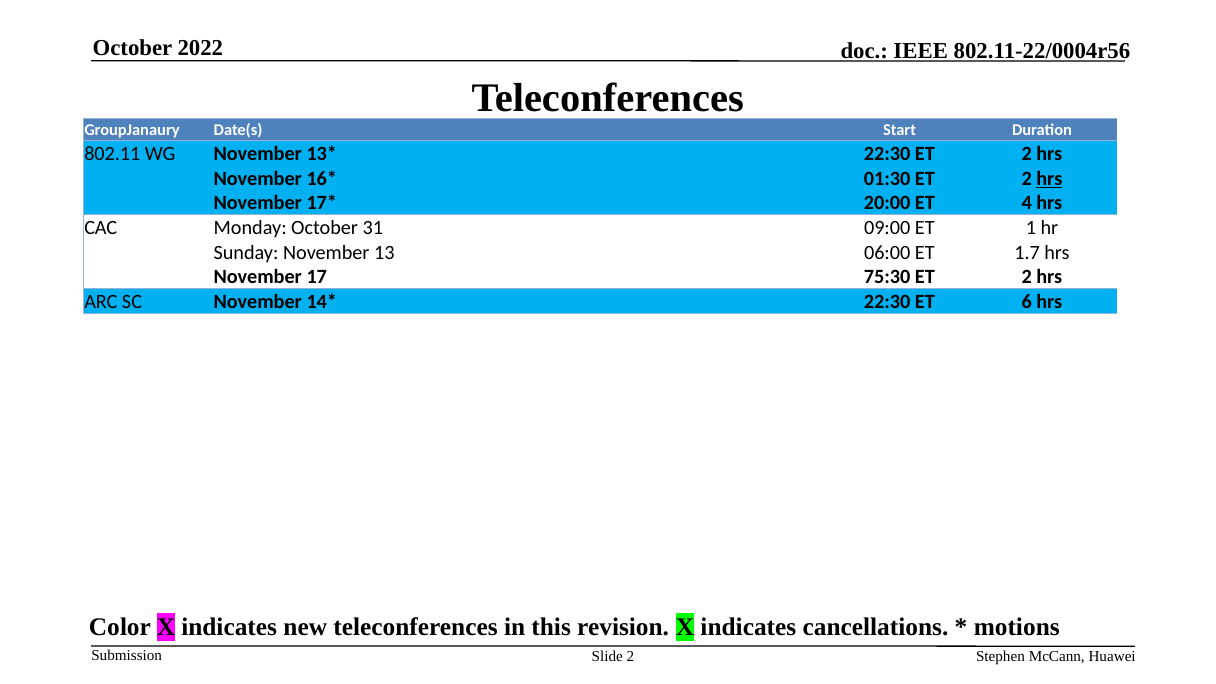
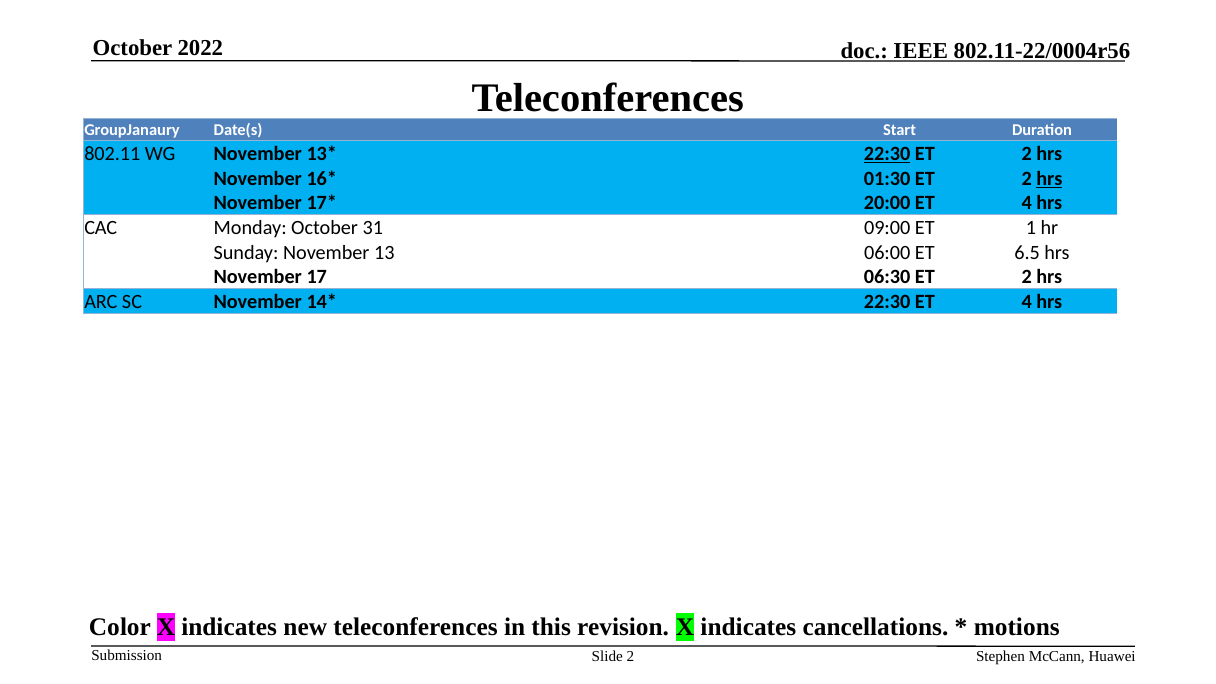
22:30 underline: none -> present (887, 154)
1.7: 1.7 -> 6.5 (1027, 252)
75:30: 75:30 -> 06:30 (887, 277)
ET 6: 6 -> 4 (1027, 301)
